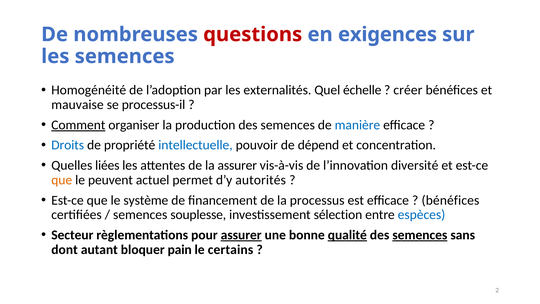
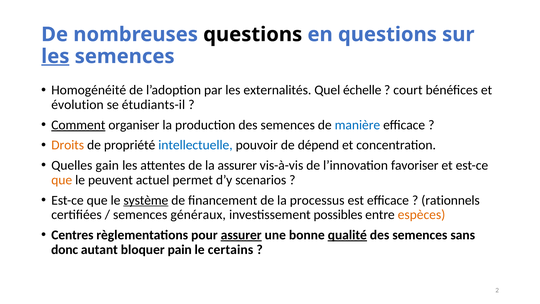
questions colour: red -> black (253, 34)
en exigences: exigences -> questions (387, 34)
les underline: none -> present (55, 56)
créer: créer -> court (408, 90)
mauvaise: mauvaise -> évolution (77, 105)
processus-il: processus-il -> étudiants-il (153, 105)
Droits colour: blue -> orange (68, 145)
liées: liées -> gain (107, 165)
diversité: diversité -> favoriser (415, 165)
autorités: autorités -> scenarios (261, 180)
système underline: none -> present (146, 200)
bénéfices: bénéfices -> rationnels (451, 200)
souplesse: souplesse -> généraux (198, 215)
sélection: sélection -> possibles (338, 215)
espèces colour: blue -> orange (422, 215)
Secteur: Secteur -> Centres (72, 235)
semences underline: present -> none (420, 235)
dont: dont -> donc (65, 249)
